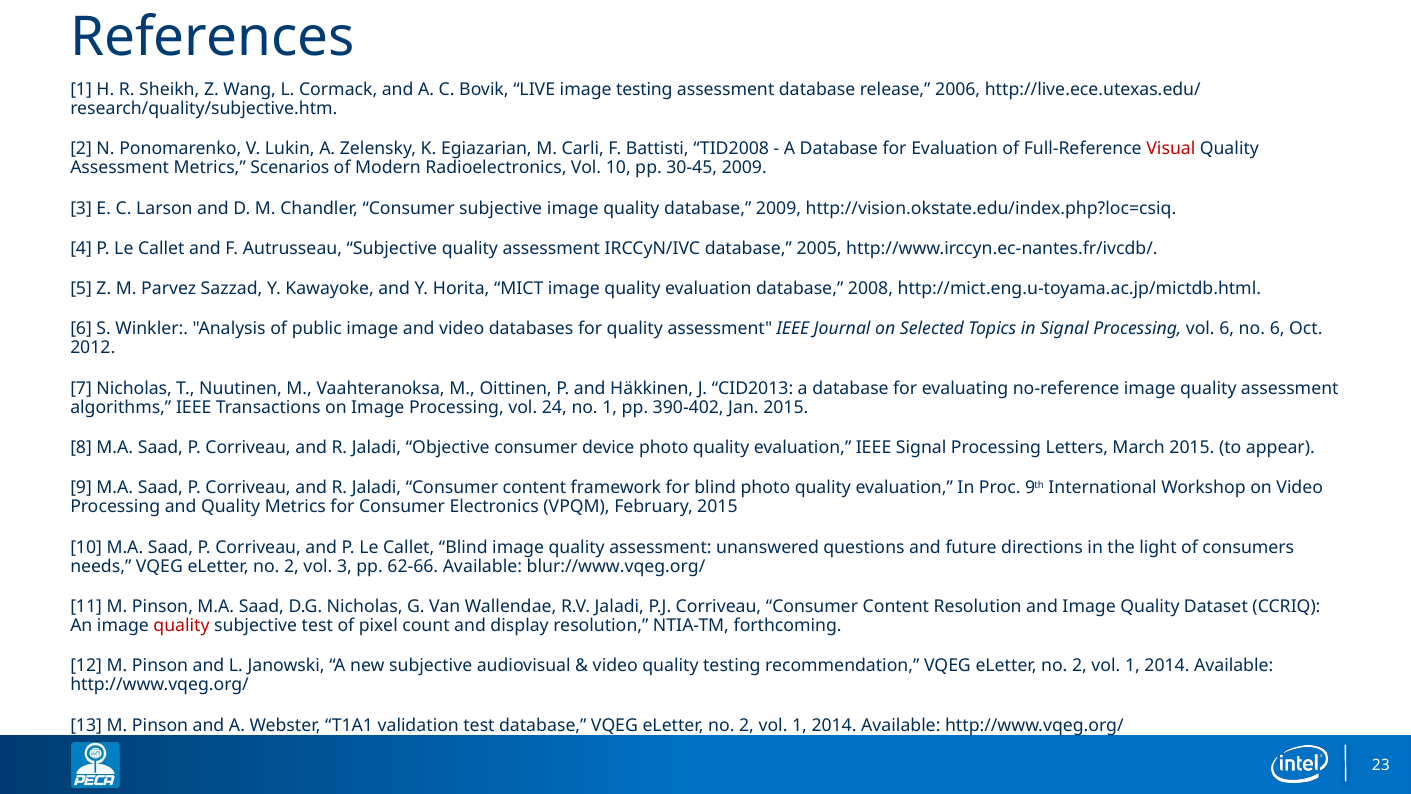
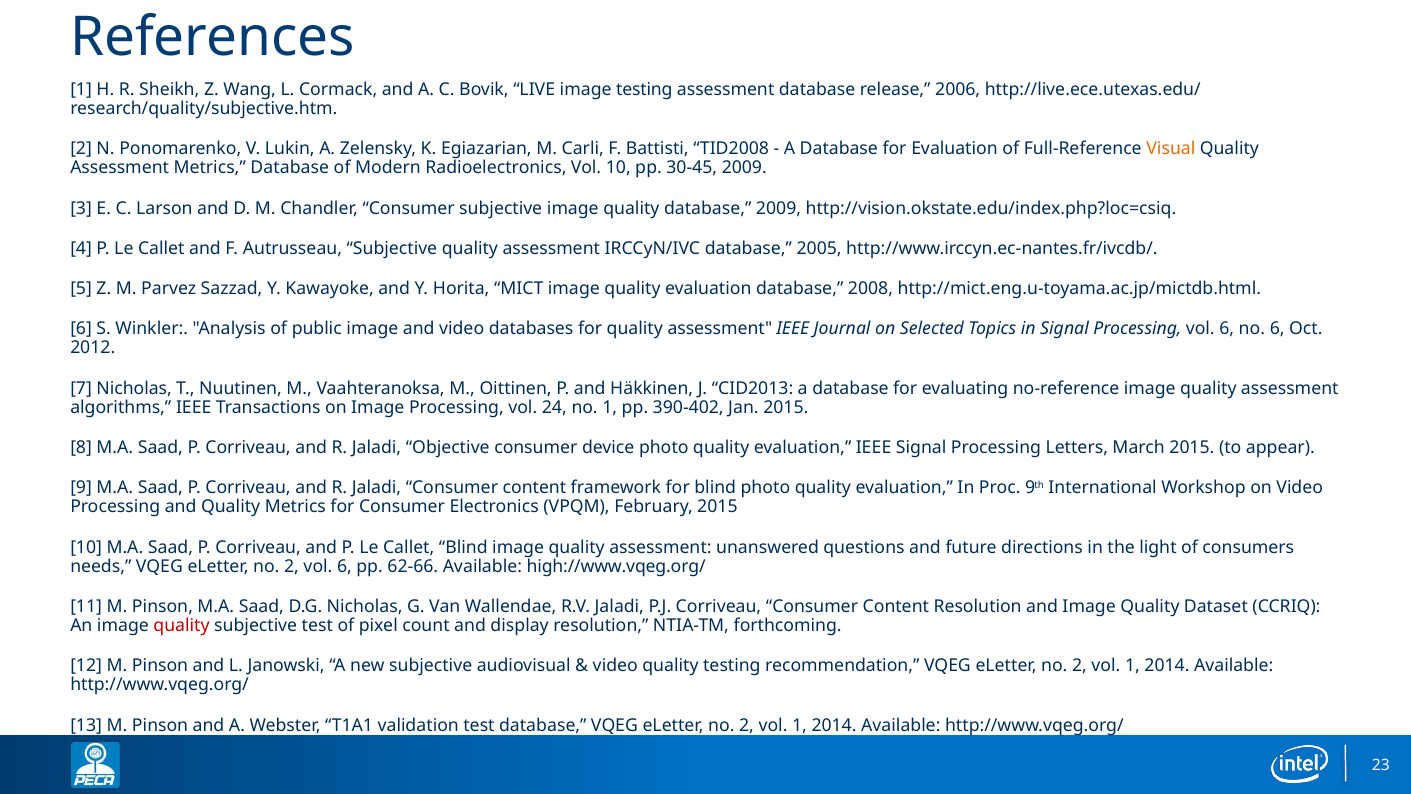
Visual colour: red -> orange (1171, 149)
Metrics Scenarios: Scenarios -> Database (290, 168)
2 vol 3: 3 -> 6 (344, 566)
blur://www.vqeg.org/: blur://www.vqeg.org/ -> high://www.vqeg.org/ (616, 566)
